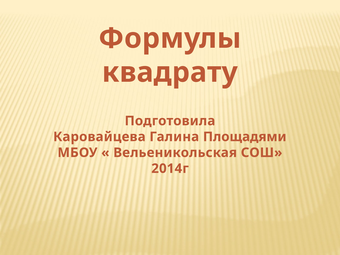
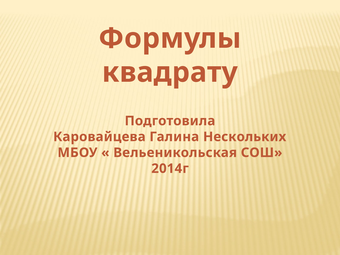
Площадями: Площадями -> Нескольких (245, 137)
